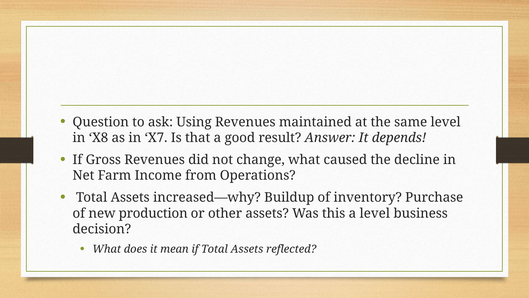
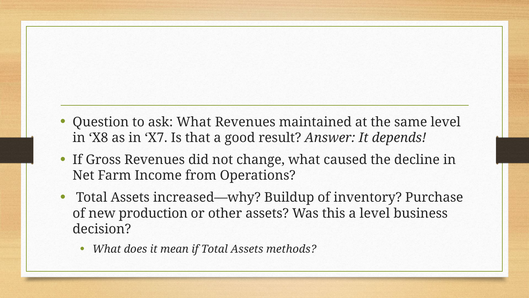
ask Using: Using -> What (194, 122)
reflected: reflected -> methods (291, 249)
